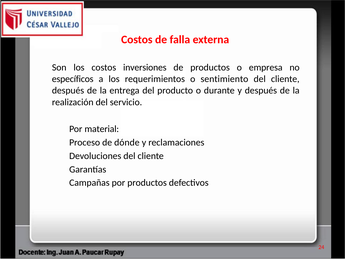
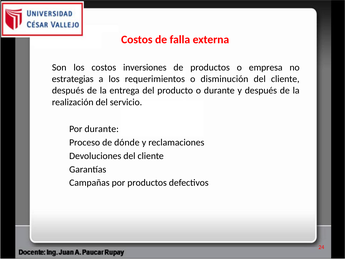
específicos: específicos -> estrategias (73, 79)
sentimiento: sentimiento -> disminución (224, 79)
Por material: material -> durante (102, 129)
